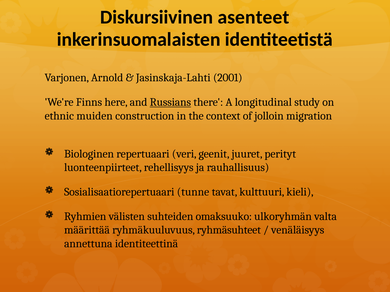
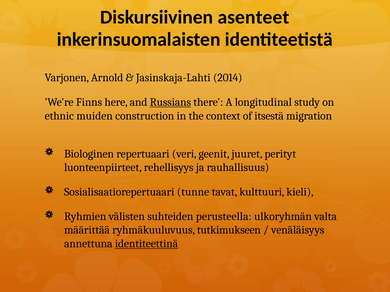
2001: 2001 -> 2014 (228, 78)
jolloin: jolloin -> itsestä (269, 116)
omaksuuko: omaksuuko -> perusteella (224, 217)
ryhmäsuhteet: ryhmäsuhteet -> tutkimukseen (229, 230)
identiteettinä underline: none -> present (147, 244)
